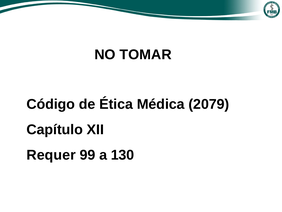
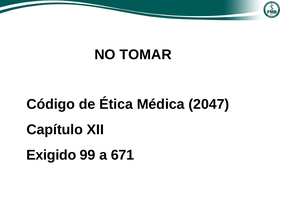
2079: 2079 -> 2047 (209, 104)
Requer: Requer -> Exigido (51, 155)
130: 130 -> 671 (122, 155)
